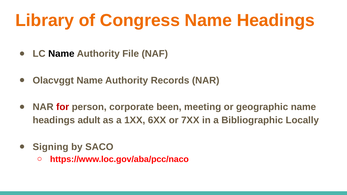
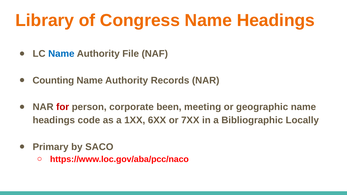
Name colour: black -> blue (61, 54)
Olacvggt: Olacvggt -> Counting (53, 80)
adult: adult -> code (89, 120)
Signing: Signing -> Primary (51, 147)
